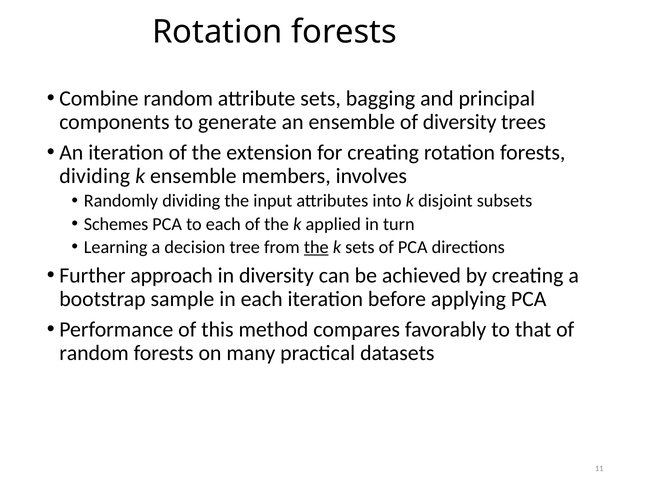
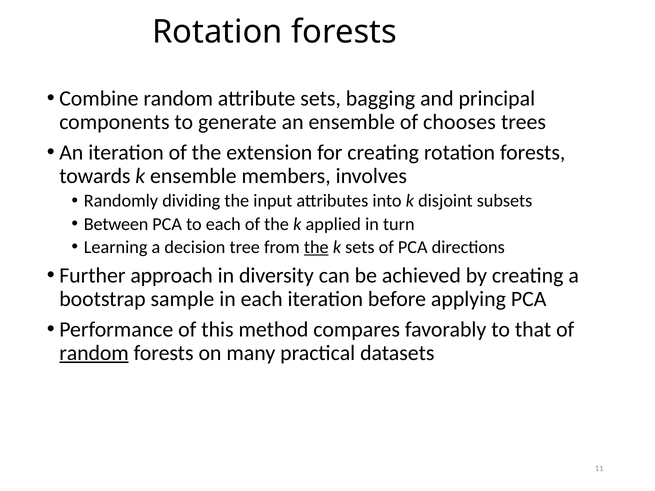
of diversity: diversity -> chooses (459, 122)
dividing: dividing -> towards (95, 176)
Schemes: Schemes -> Between (116, 224)
random underline: none -> present (94, 353)
